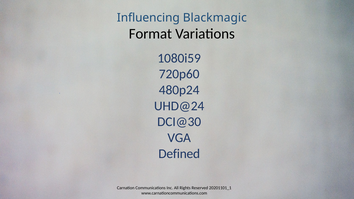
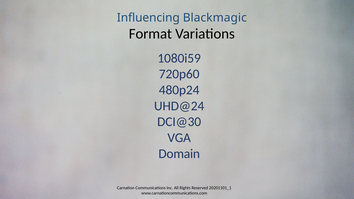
Defined: Defined -> Domain (179, 154)
